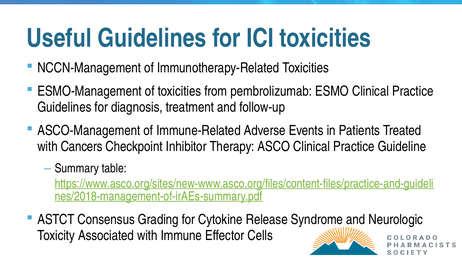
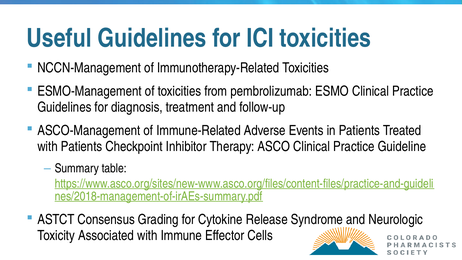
with Cancers: Cancers -> Patients (82, 146)
